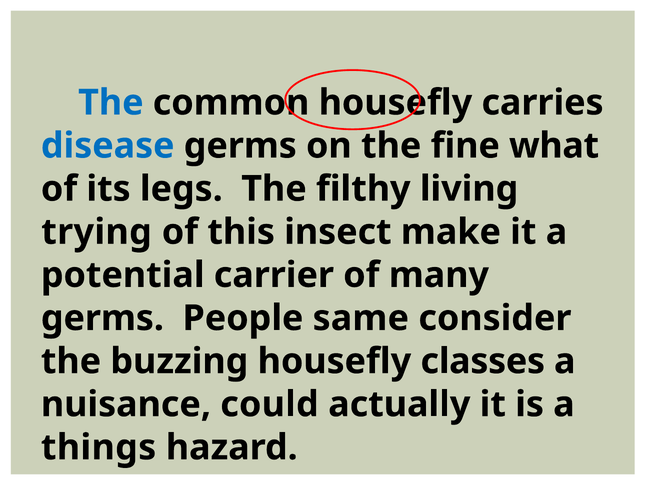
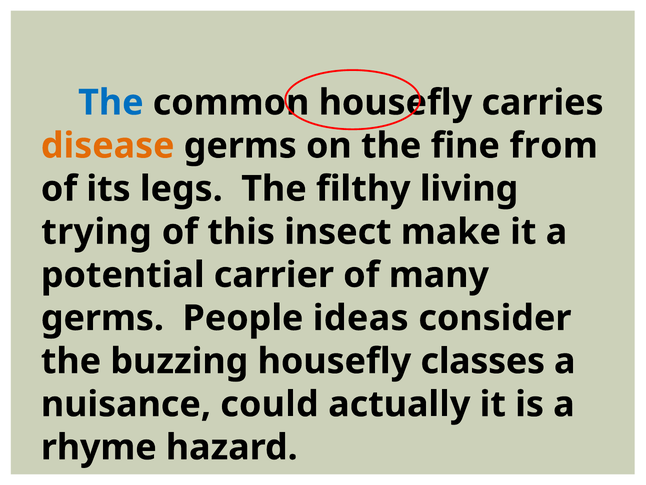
disease colour: blue -> orange (108, 146)
what: what -> from (554, 146)
same: same -> ideas (361, 318)
things: things -> rhyme (99, 447)
